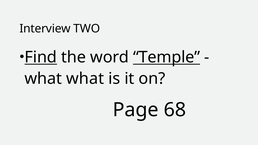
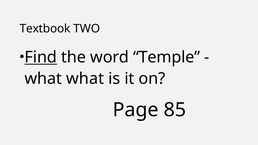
Interview: Interview -> Textbook (45, 29)
Temple underline: present -> none (167, 57)
68: 68 -> 85 (175, 110)
